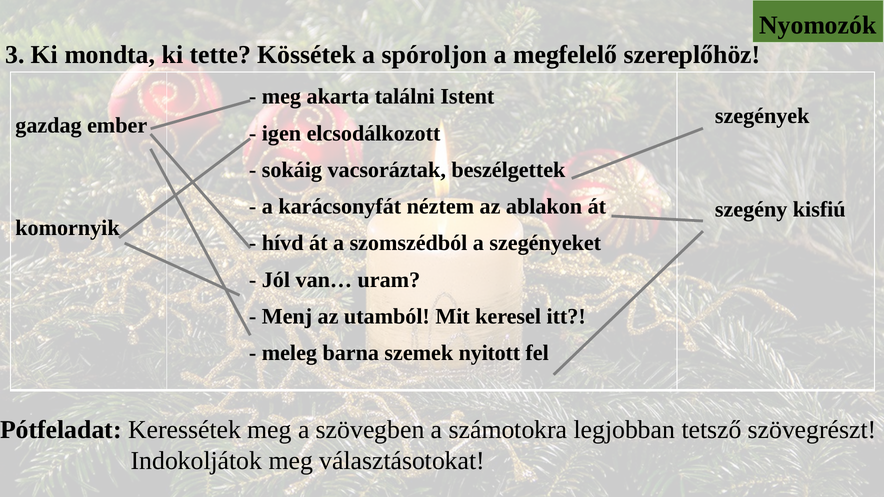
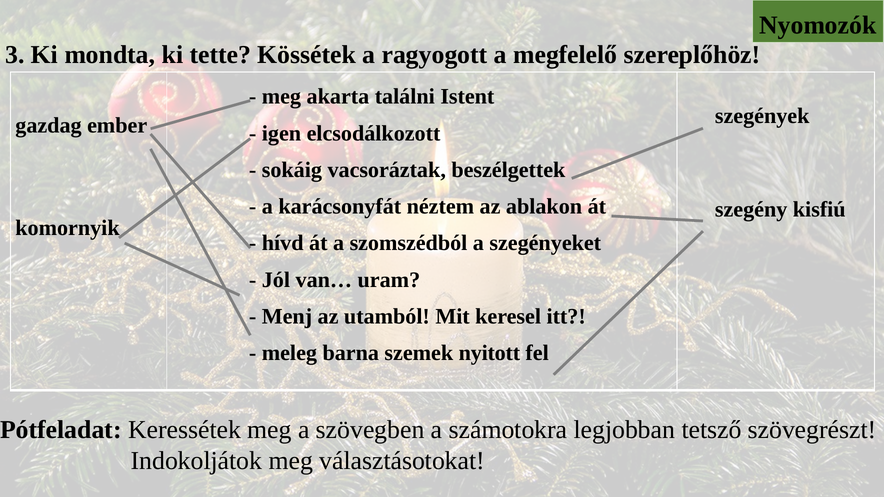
spóroljon: spóroljon -> ragyogott (435, 55)
